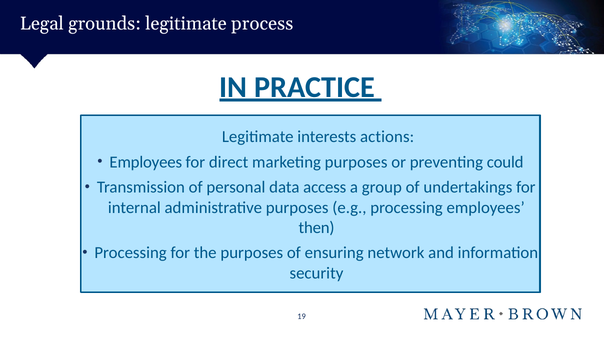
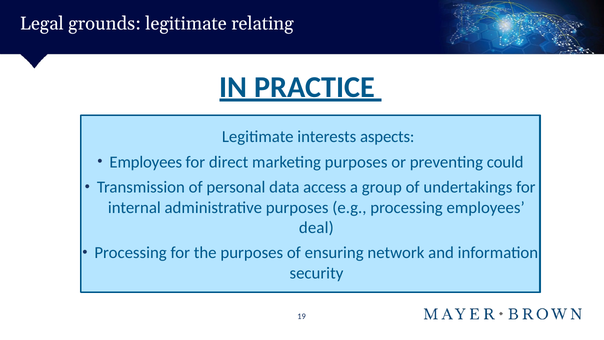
process: process -> relating (262, 24)
actions: actions -> aspects (387, 137)
then: then -> deal (316, 227)
